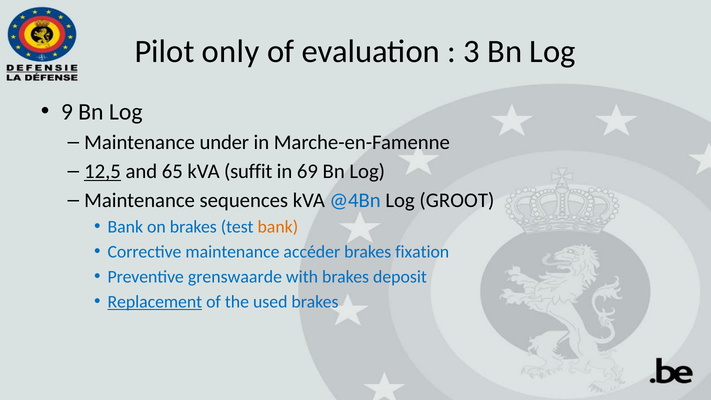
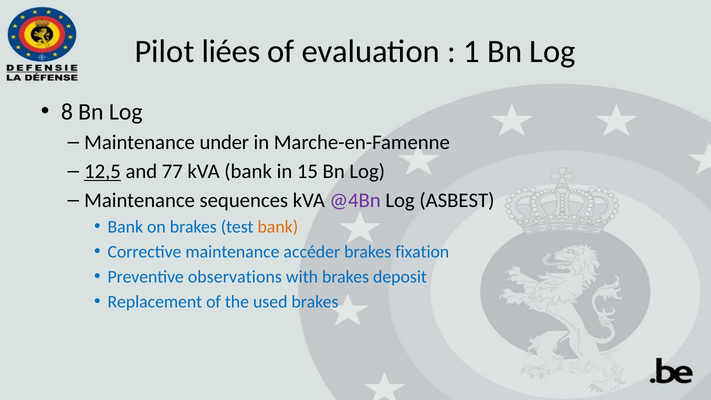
only: only -> liées (231, 52)
3: 3 -> 1 (472, 52)
9: 9 -> 8 (67, 112)
65: 65 -> 77 (172, 172)
kVA suffit: suffit -> bank (248, 172)
69: 69 -> 15 (307, 172)
@4Bn colour: blue -> purple (355, 201)
GROOT: GROOT -> ASBEST (457, 201)
grenswaarde: grenswaarde -> observations (235, 277)
Replacement underline: present -> none (155, 302)
